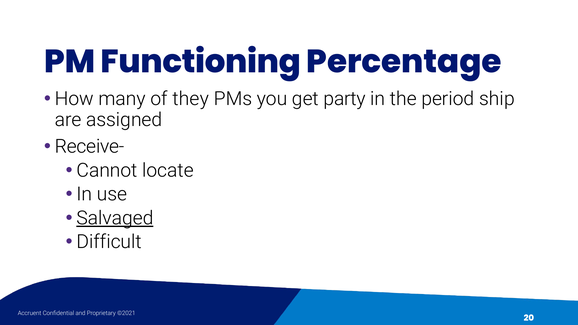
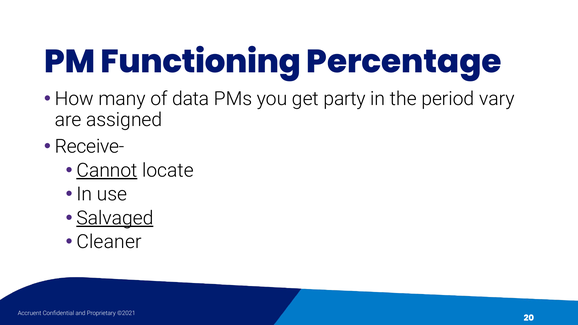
they: they -> data (191, 99)
ship: ship -> vary (497, 99)
Cannot underline: none -> present (107, 171)
Difficult: Difficult -> Cleaner (109, 242)
